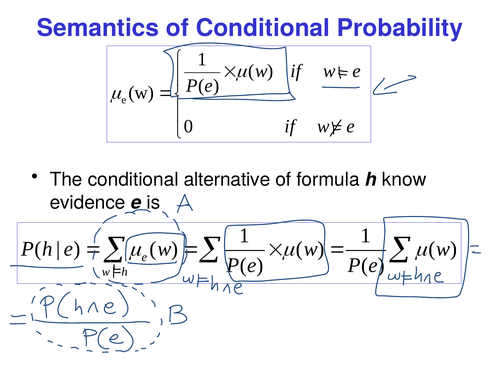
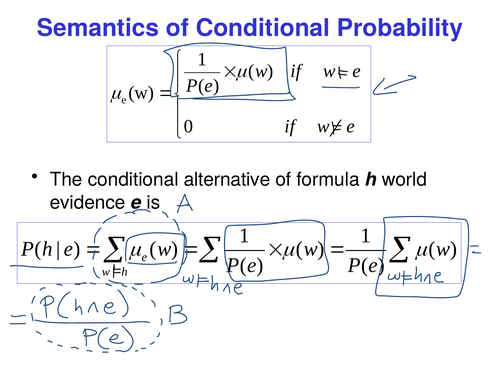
know: know -> world (404, 179)
